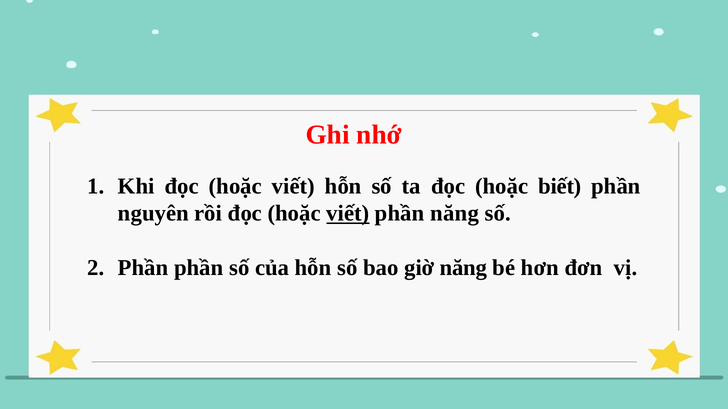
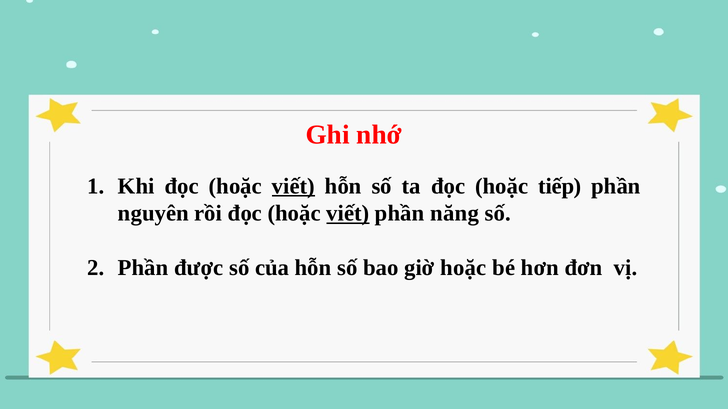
viết underline: none -> present (293, 186)
biết: biết -> tiếp (560, 186)
Phần phần: phần -> được (199, 268)
giờ năng: năng -> hoặc (463, 268)
